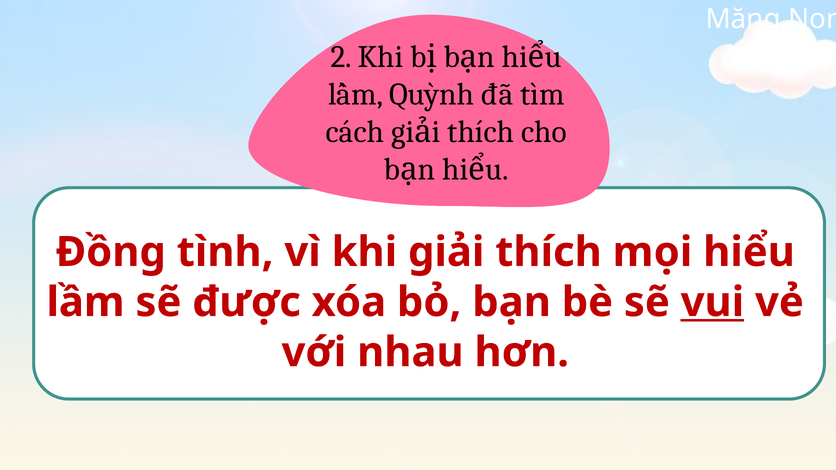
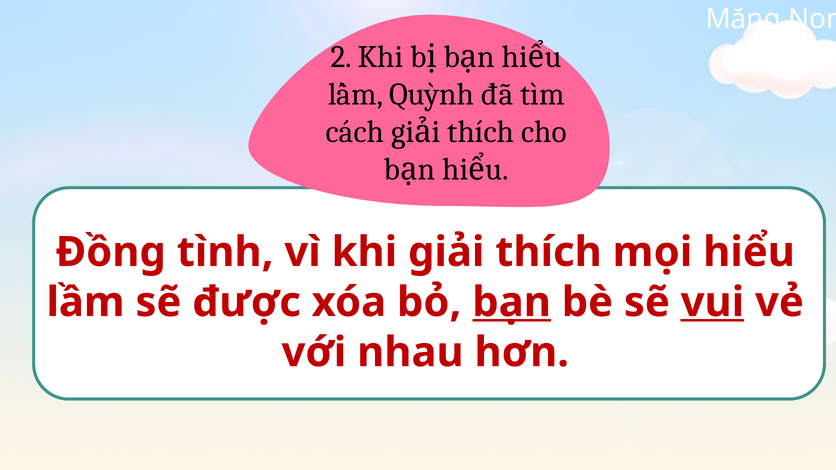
bạn underline: none -> present (512, 302)
